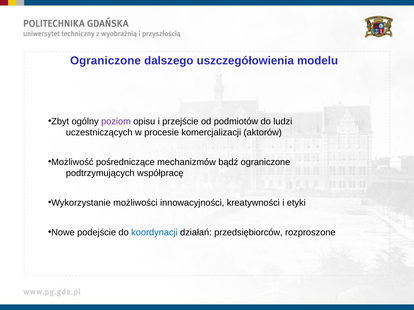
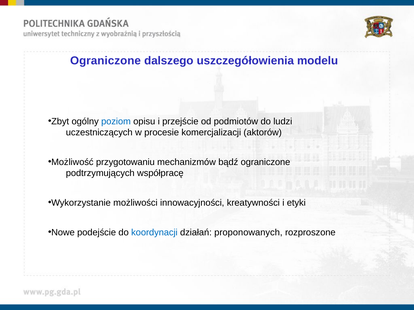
poziom colour: purple -> blue (116, 122)
pośredniczące: pośredniczące -> przygotowaniu (125, 162)
przedsiębiorców: przedsiębiorców -> proponowanych (248, 233)
